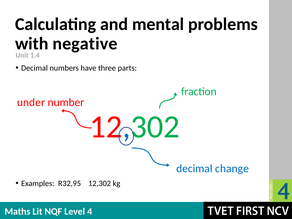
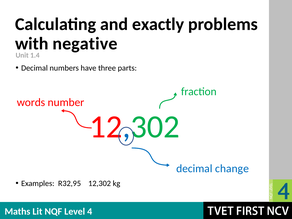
mental: mental -> exactly (158, 24)
under: under -> words (31, 102)
